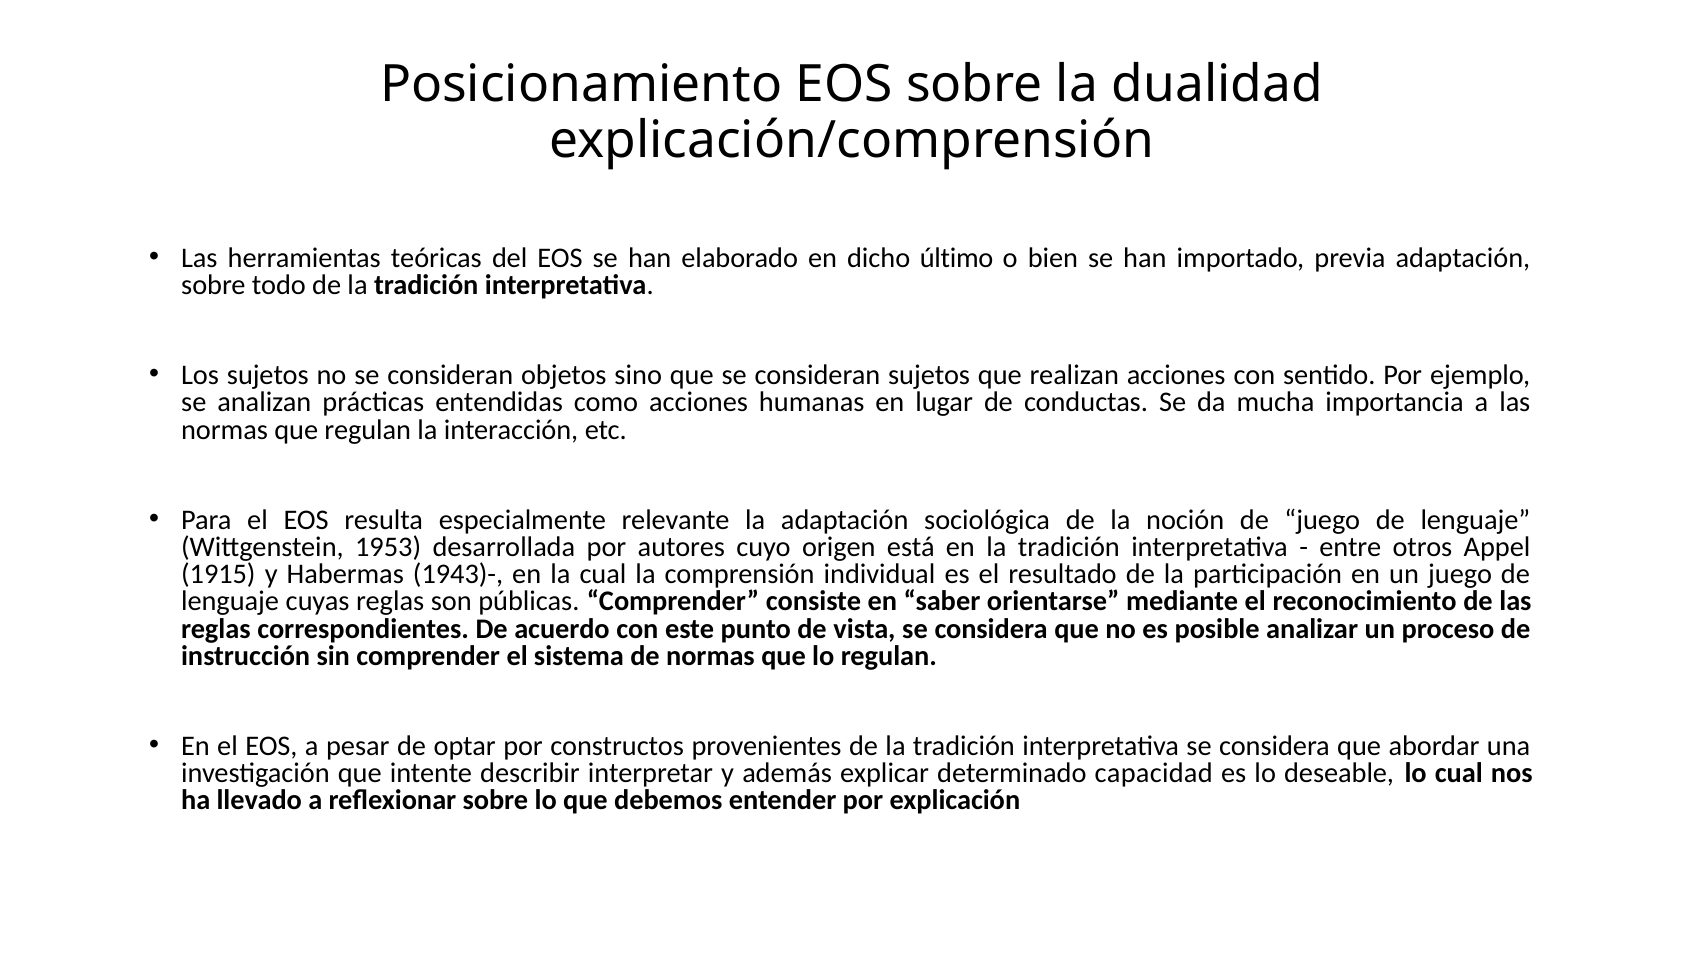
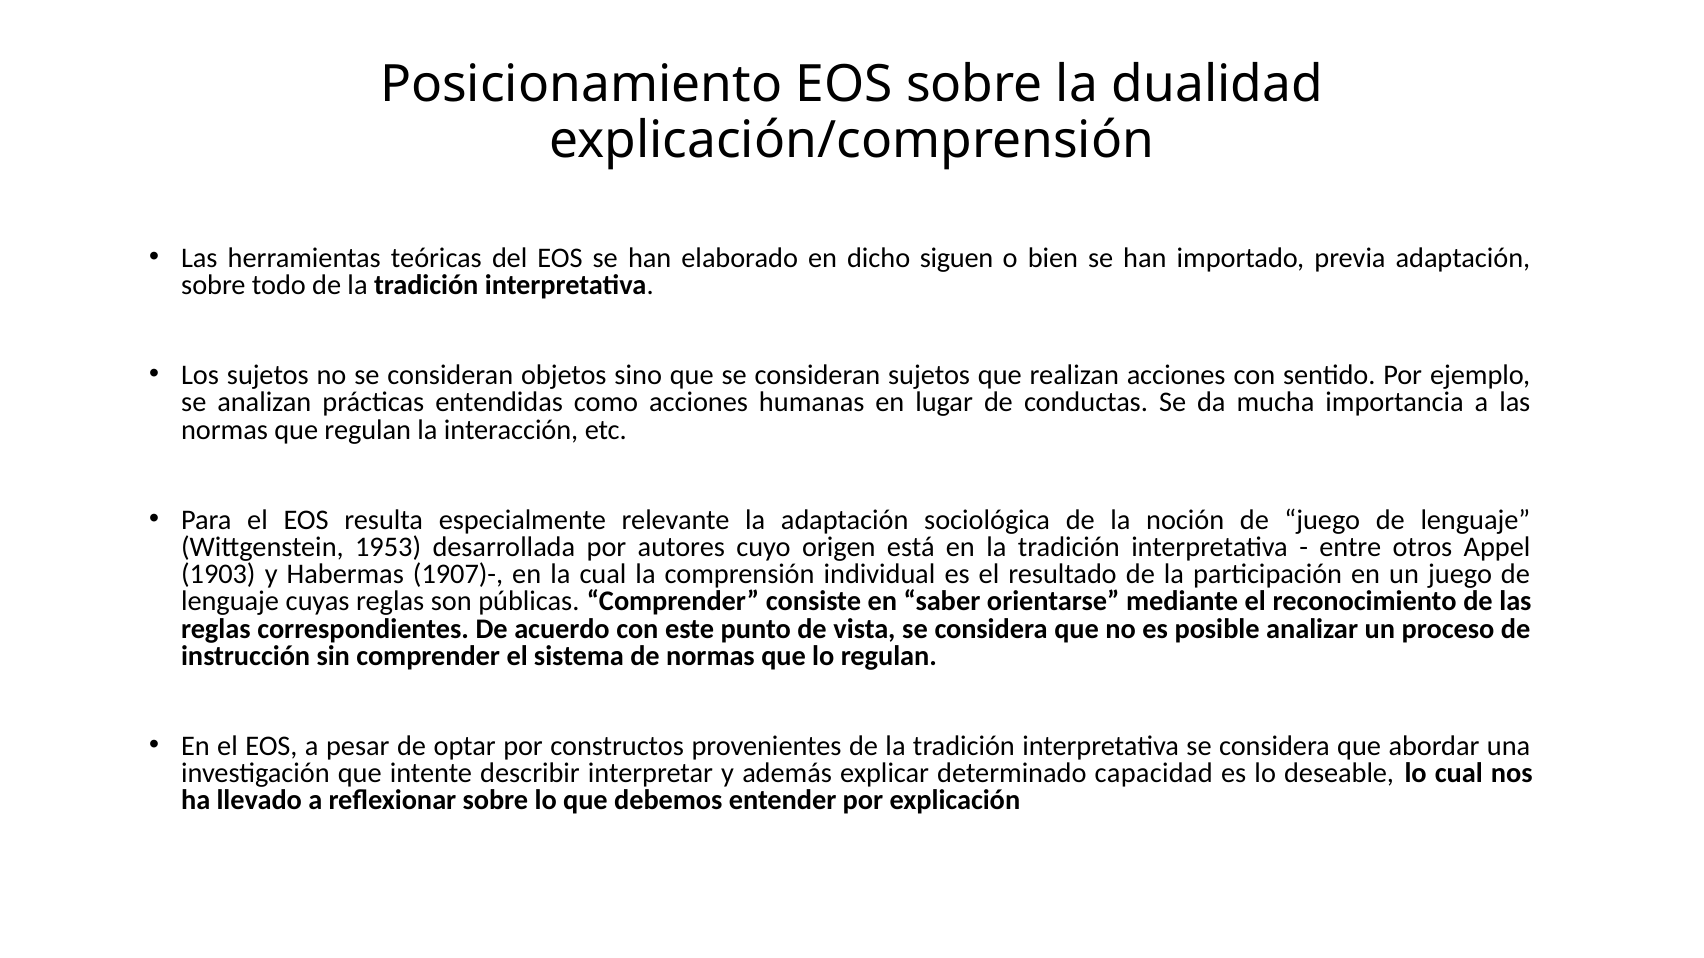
último: último -> siguen (957, 258)
1915: 1915 -> 1903 (218, 574)
1943)-: 1943)- -> 1907)- (458, 574)
